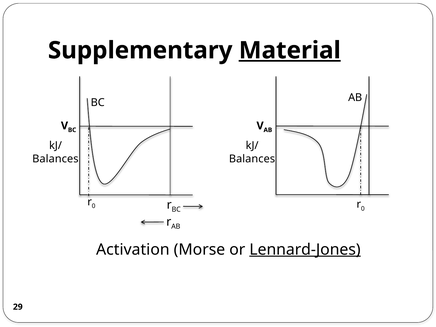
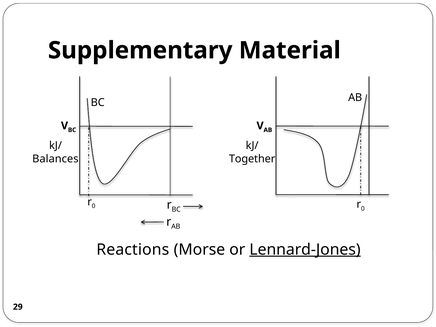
Material underline: present -> none (290, 50)
Balances: Balances -> Together (252, 159)
Activation: Activation -> Reactions (133, 250)
